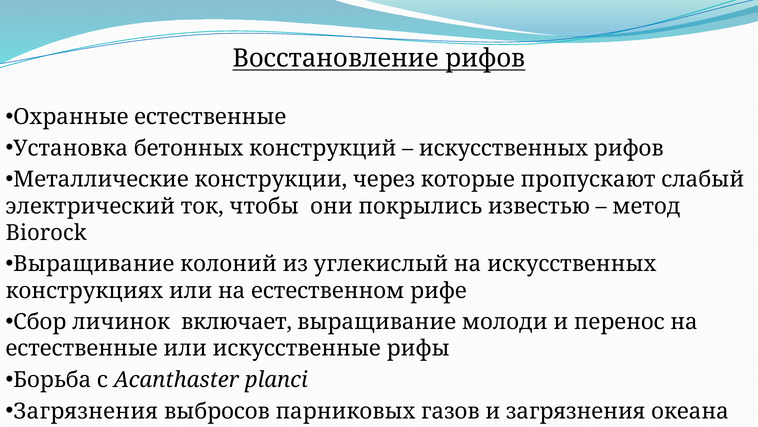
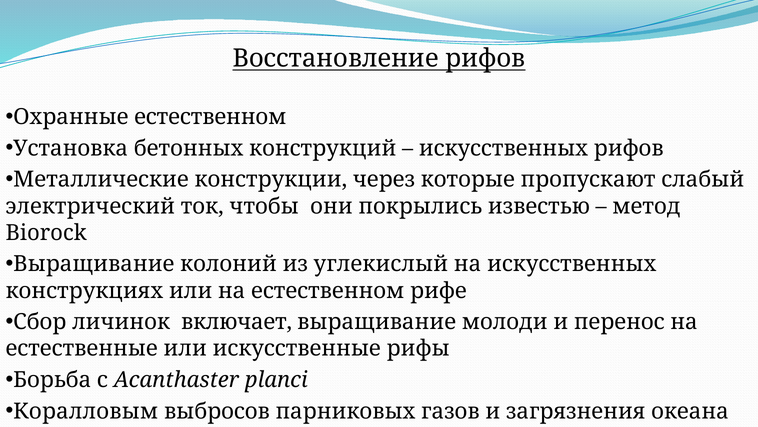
Охранные естественные: естественные -> естественном (210, 117)
Загрязнения: Загрязнения -> Коралловым (86, 411)
